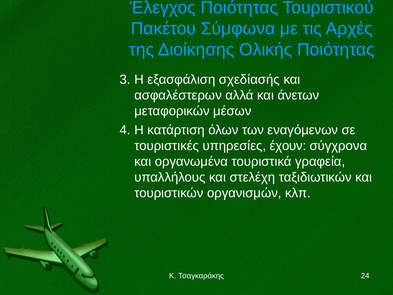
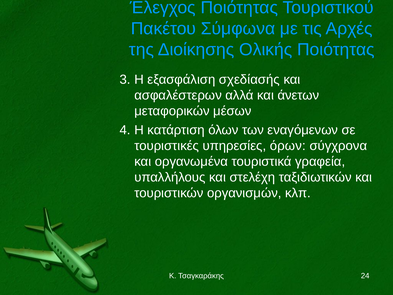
έχουν: έχουν -> όρων (288, 146)
